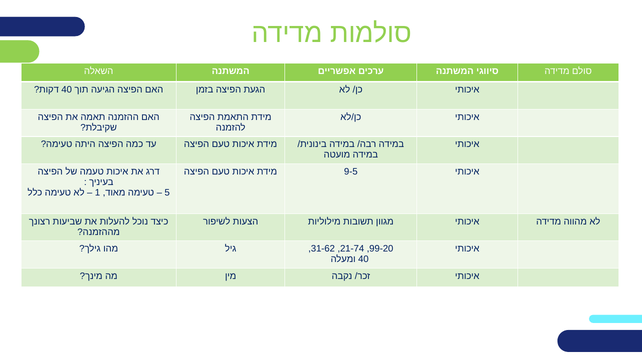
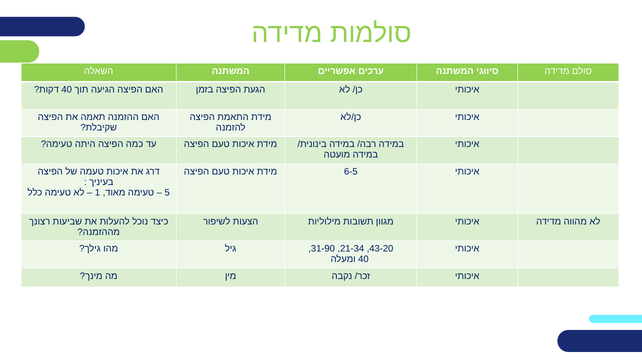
9-5: 9-5 -> 6-5 (351, 172)
31-62: 31-62 -> 31-90 (323, 249)
21-74: 21-74 -> 21-34 (352, 249)
99-20: 99-20 -> 43-20 (381, 249)
